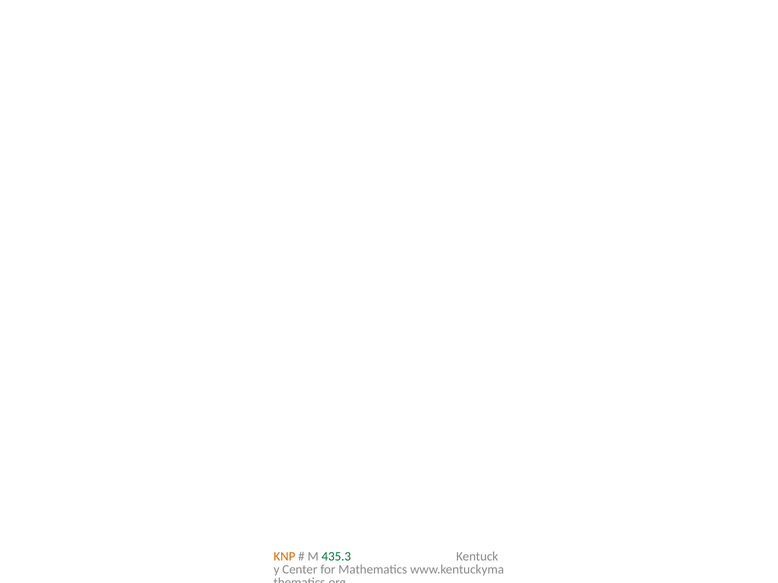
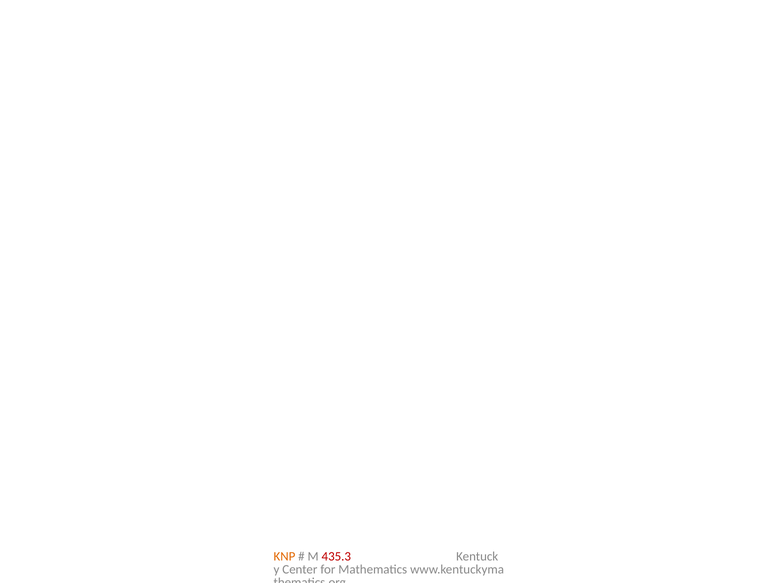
435.3 colour: green -> red (336, 557)
